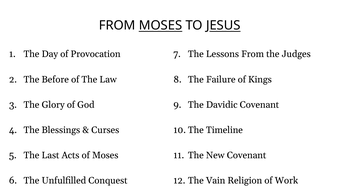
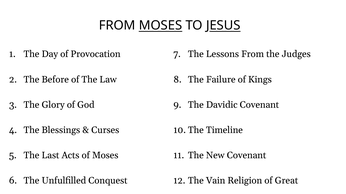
Work: Work -> Great (286, 181)
